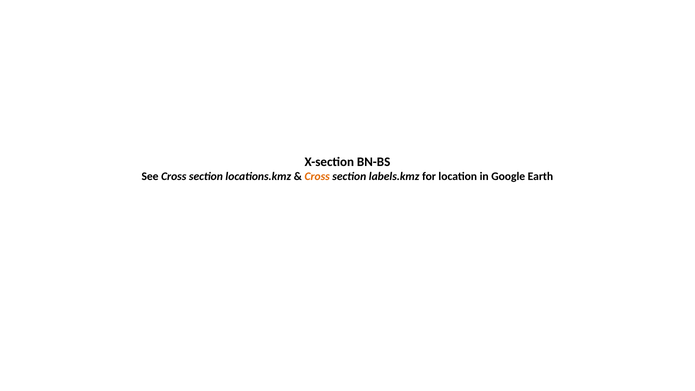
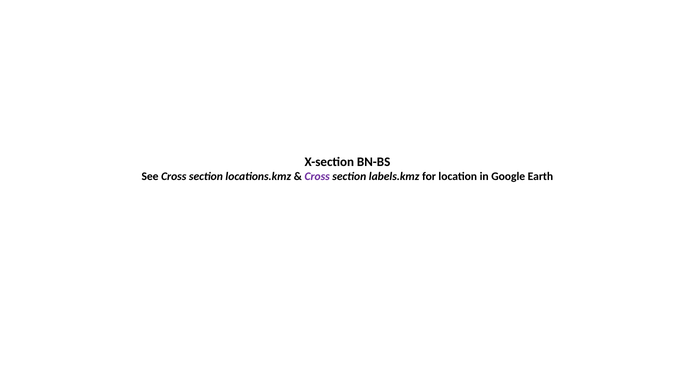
Cross colour: orange -> purple (317, 177)
